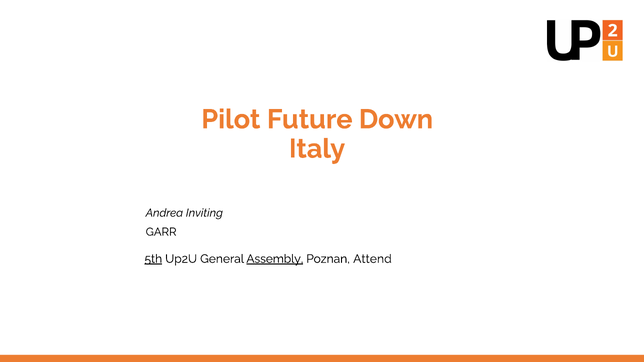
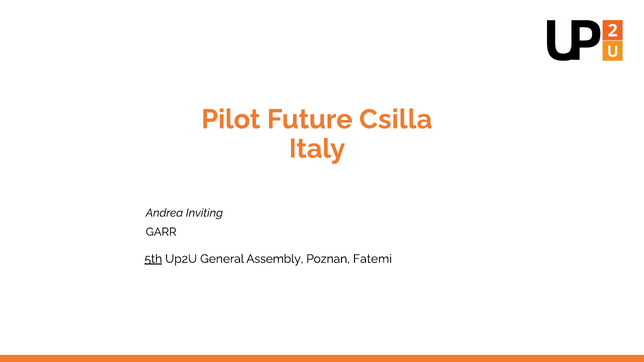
Down: Down -> Csilla (396, 119)
Assembly underline: present -> none (275, 259)
Attend: Attend -> Fatemi (372, 259)
